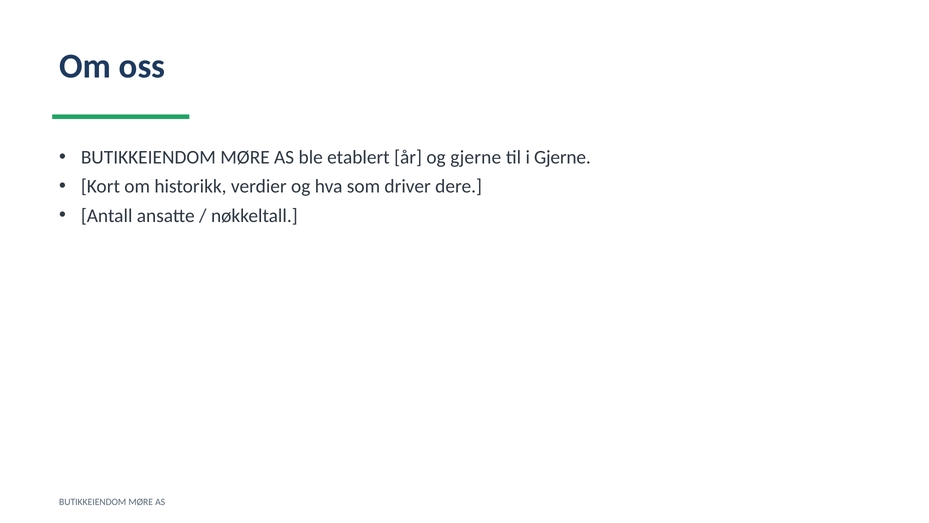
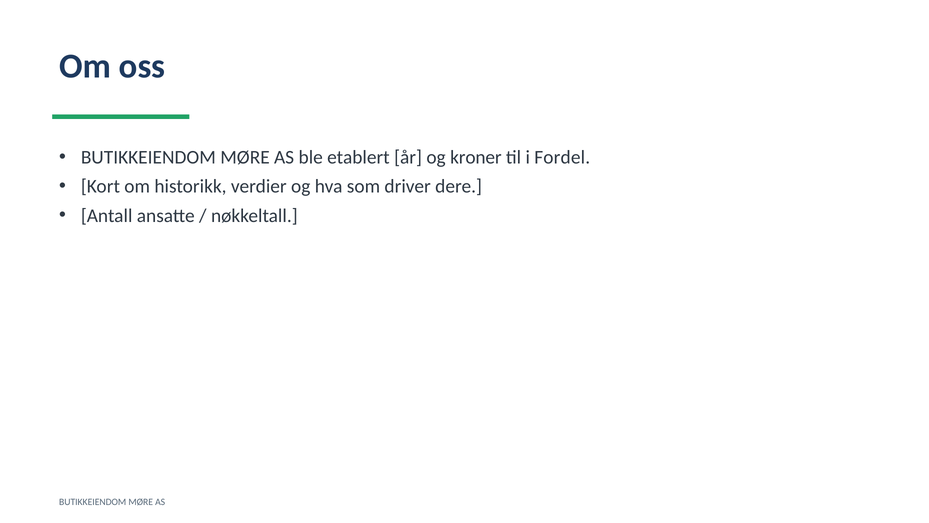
og gjerne: gjerne -> kroner (476, 157)
i Gjerne: Gjerne -> Fordel (562, 157)
